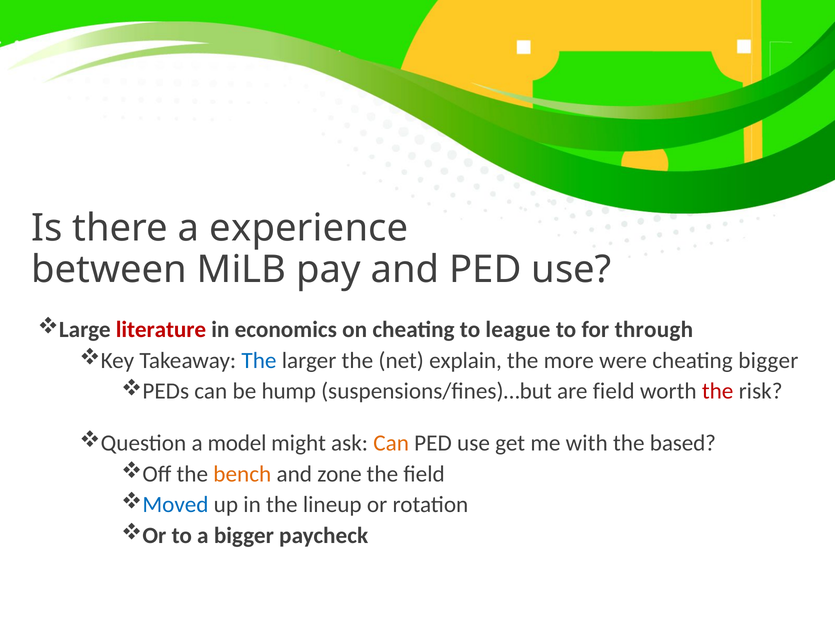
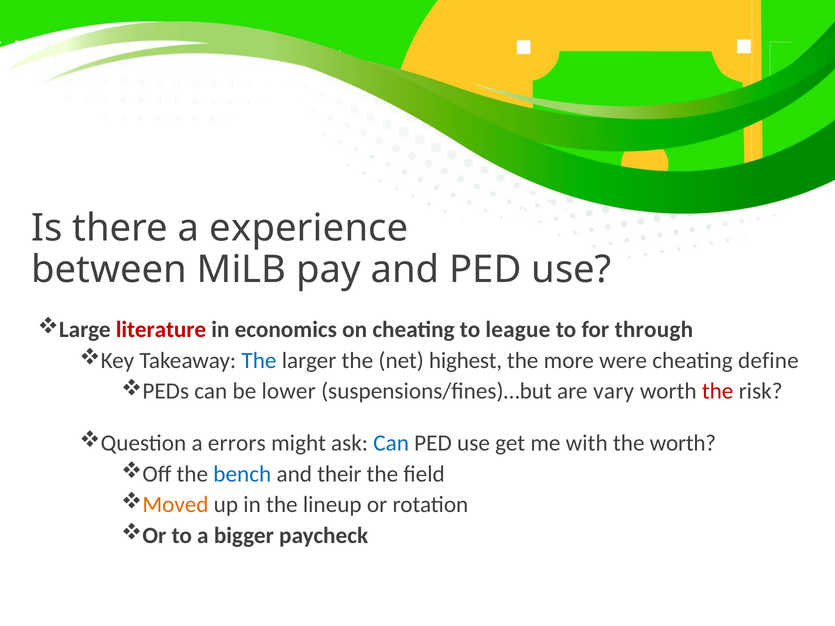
explain: explain -> highest (466, 361)
cheating bigger: bigger -> define (768, 361)
hump: hump -> lower (289, 391)
are field: field -> vary (614, 391)
model: model -> errors (237, 443)
Can colour: orange -> blue (391, 443)
the based: based -> worth (683, 443)
bench colour: orange -> blue (242, 474)
zone: zone -> their (339, 474)
Moved colour: blue -> orange (175, 505)
